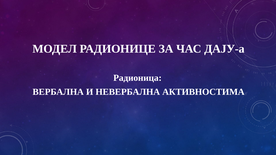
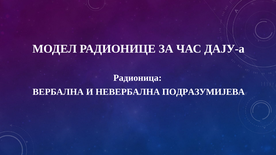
АКТИВНОСТИМА: АКТИВНОСТИМА -> ПОДРАЗУМИЈЕВА (203, 92)
